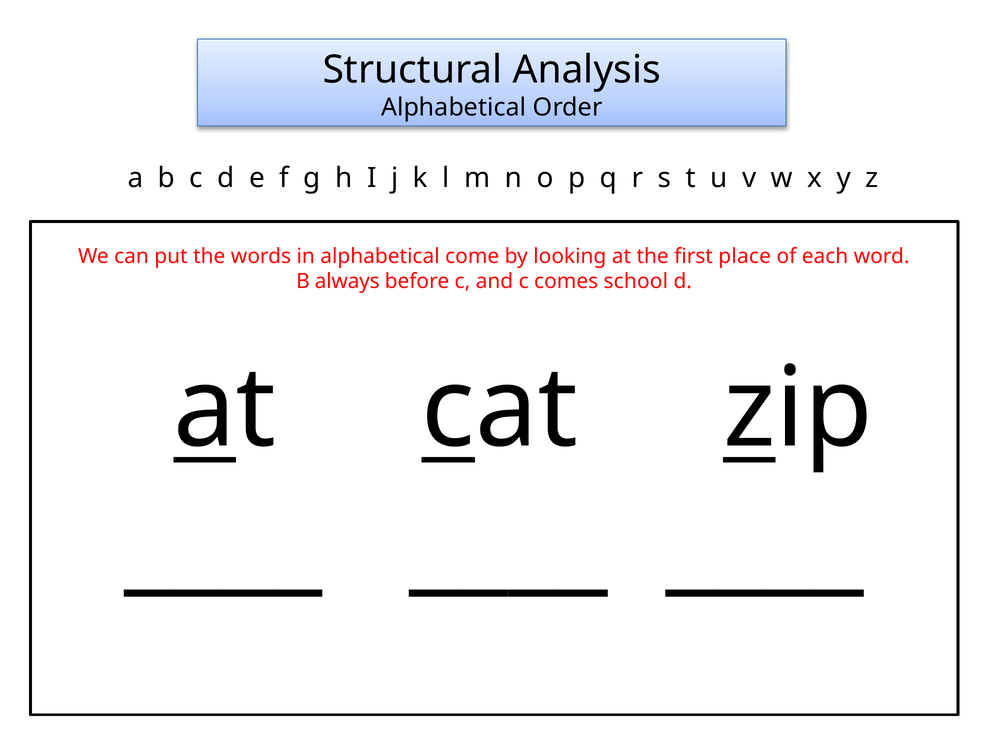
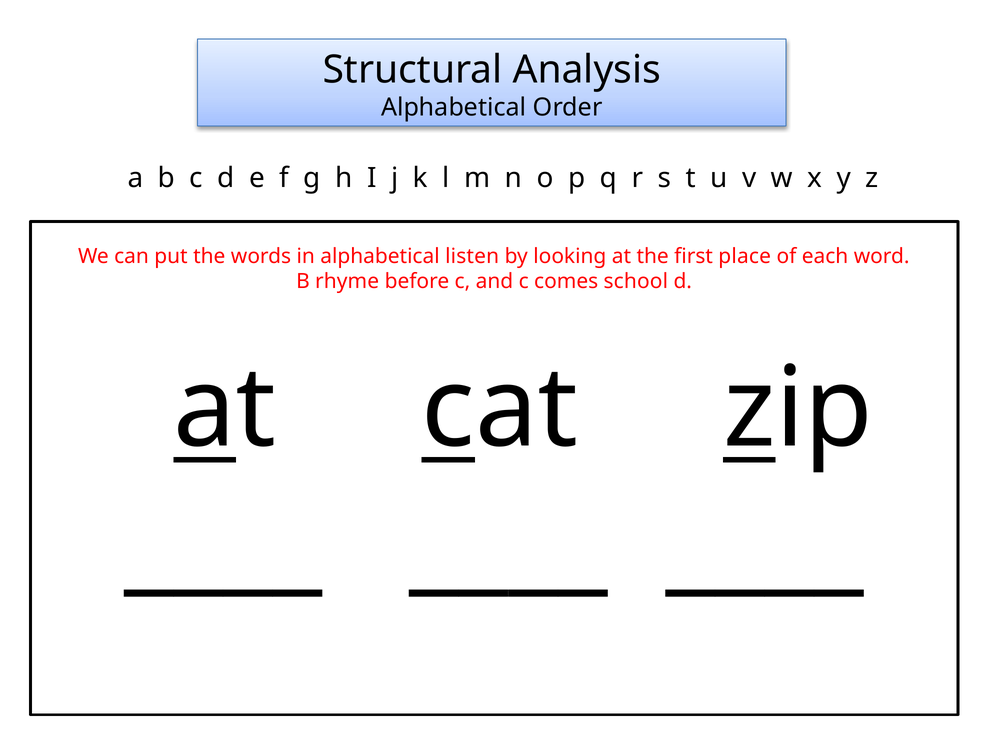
come: come -> listen (472, 256)
always: always -> rhyme (347, 281)
